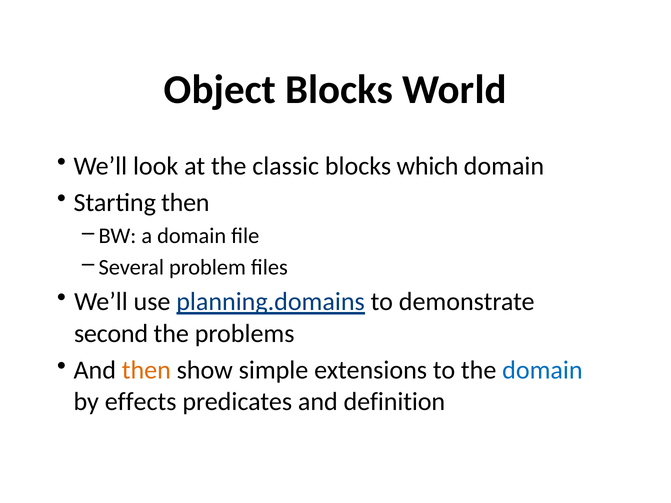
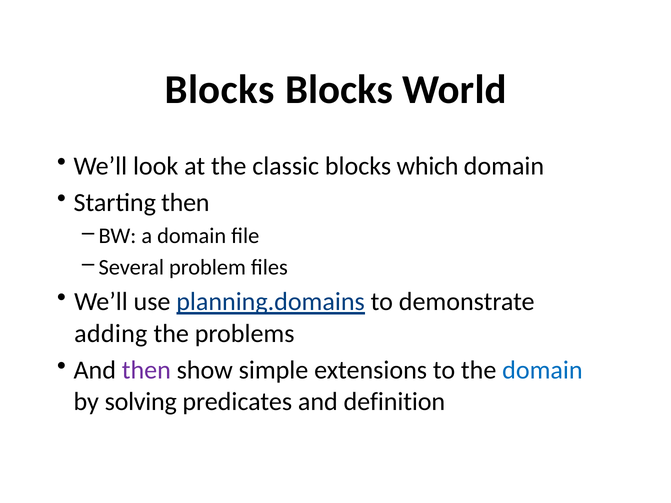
Object: Object -> Blocks (220, 90)
second: second -> adding (111, 334)
then colour: orange -> purple (146, 370)
effects: effects -> solving (141, 402)
